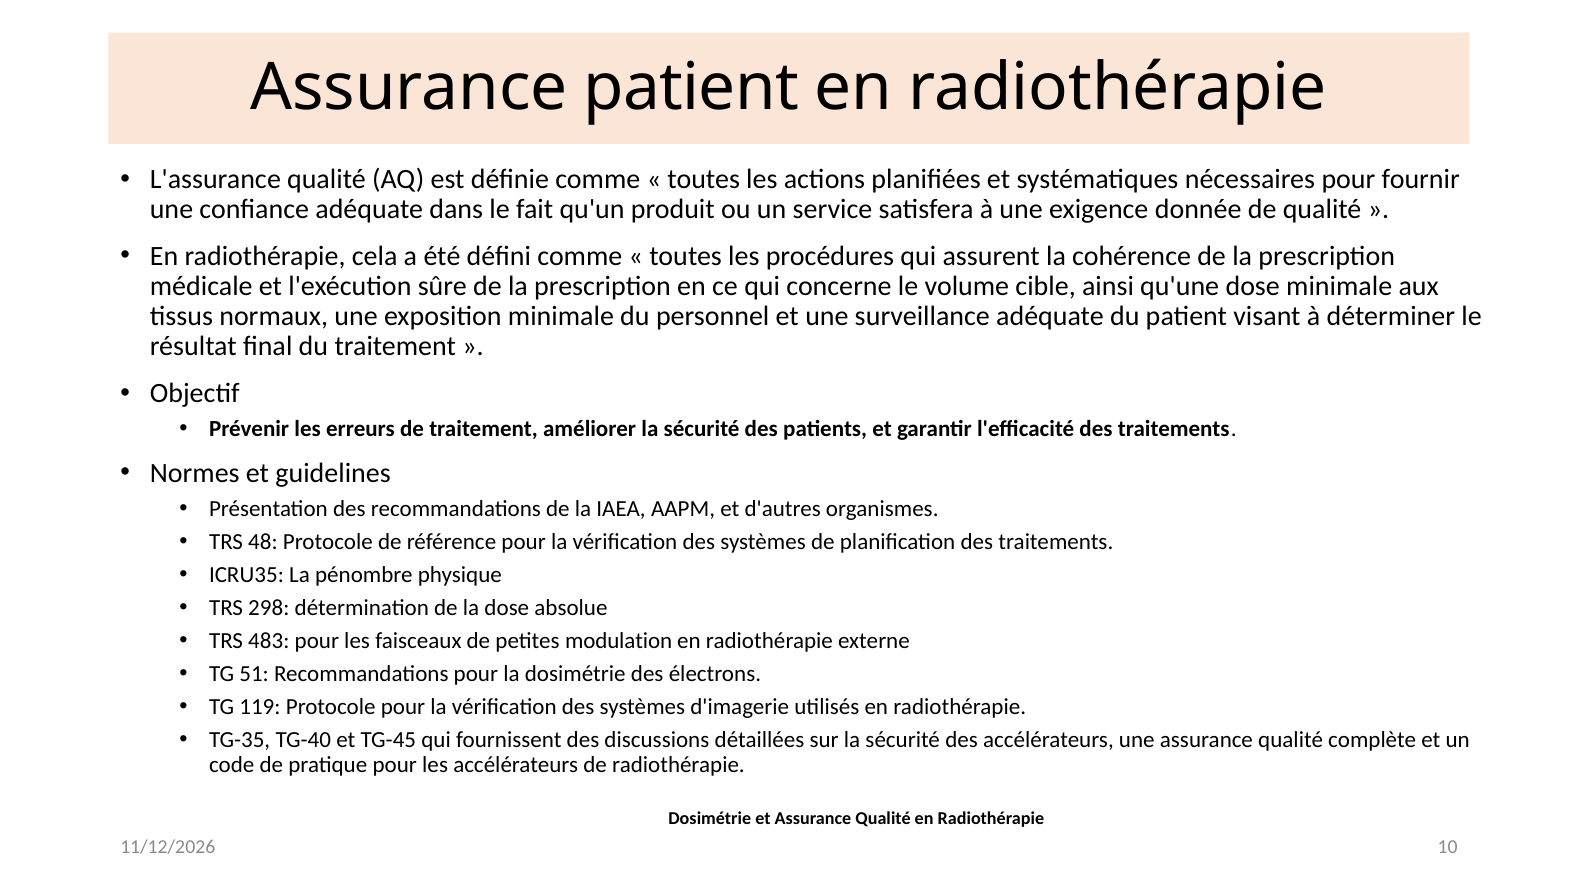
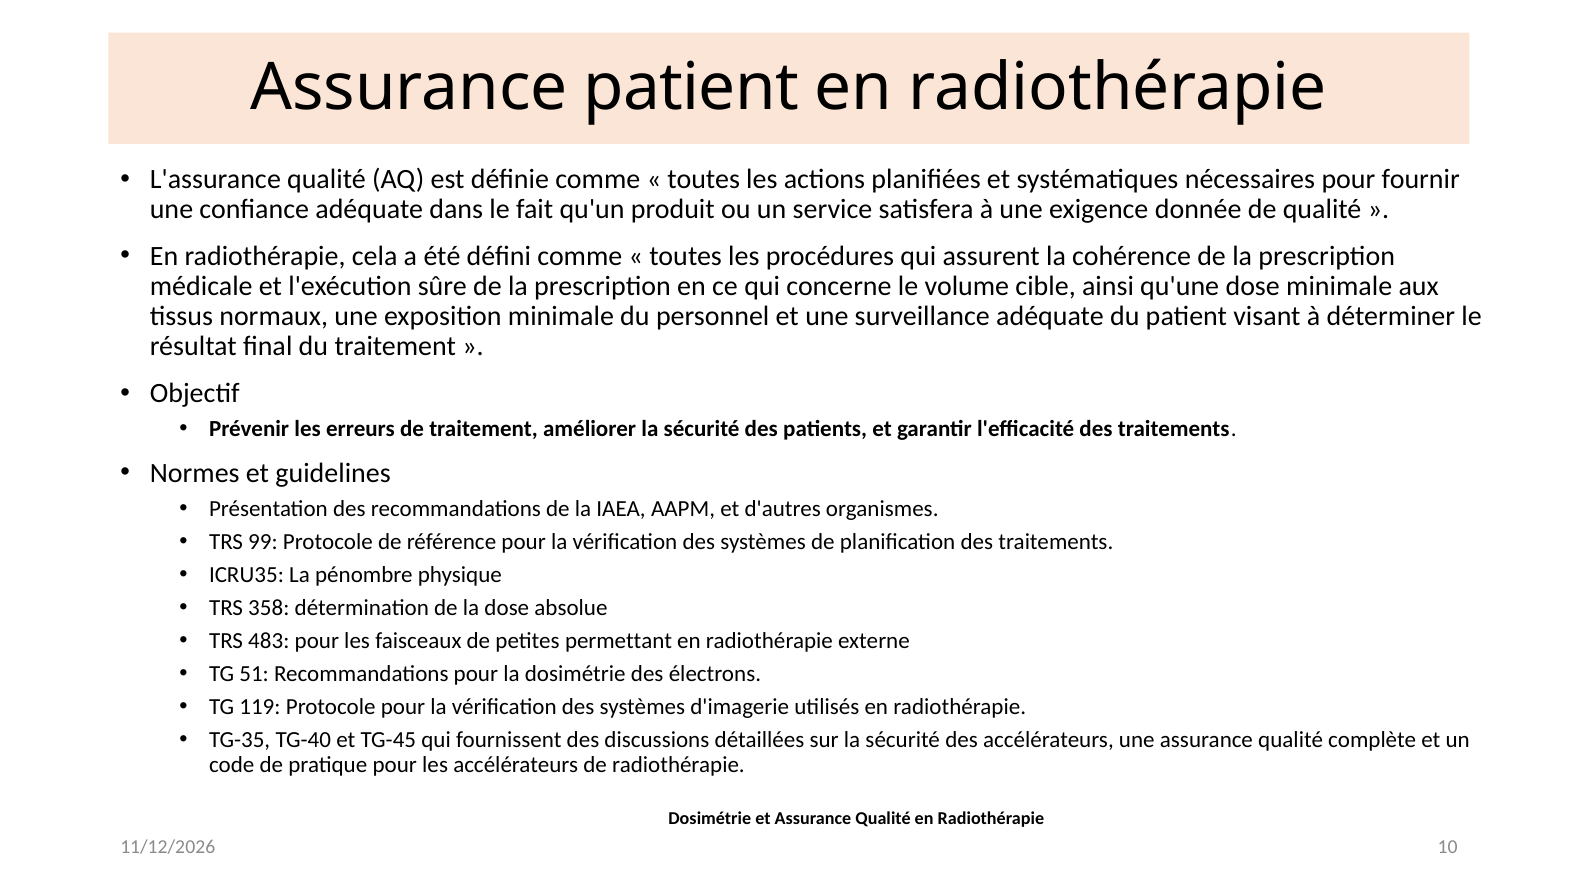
48: 48 -> 99 (263, 542)
298: 298 -> 358 (269, 608)
modulation: modulation -> permettant (619, 641)
